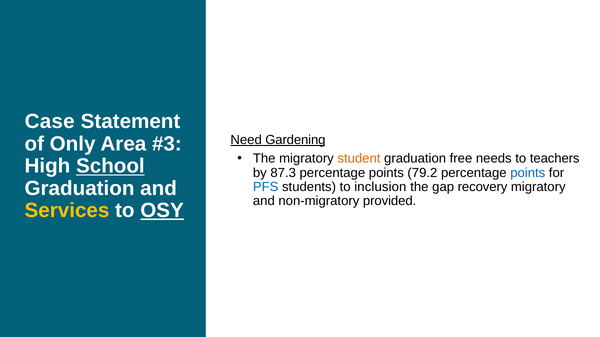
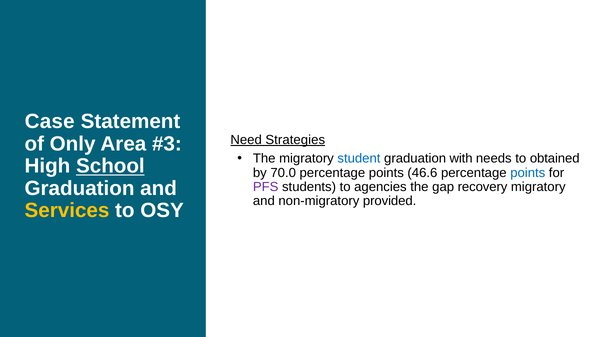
Gardening: Gardening -> Strategies (295, 140)
student colour: orange -> blue (359, 159)
free: free -> with (461, 159)
teachers: teachers -> obtained (555, 159)
87.3: 87.3 -> 70.0 (283, 173)
79.2: 79.2 -> 46.6 (422, 173)
PFS colour: blue -> purple (266, 187)
inclusion: inclusion -> agencies (380, 187)
OSY underline: present -> none (162, 211)
